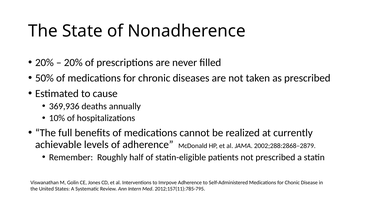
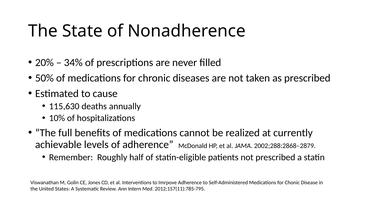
20%: 20% -> 34% (73, 63)
369,936: 369,936 -> 115,630 (64, 106)
